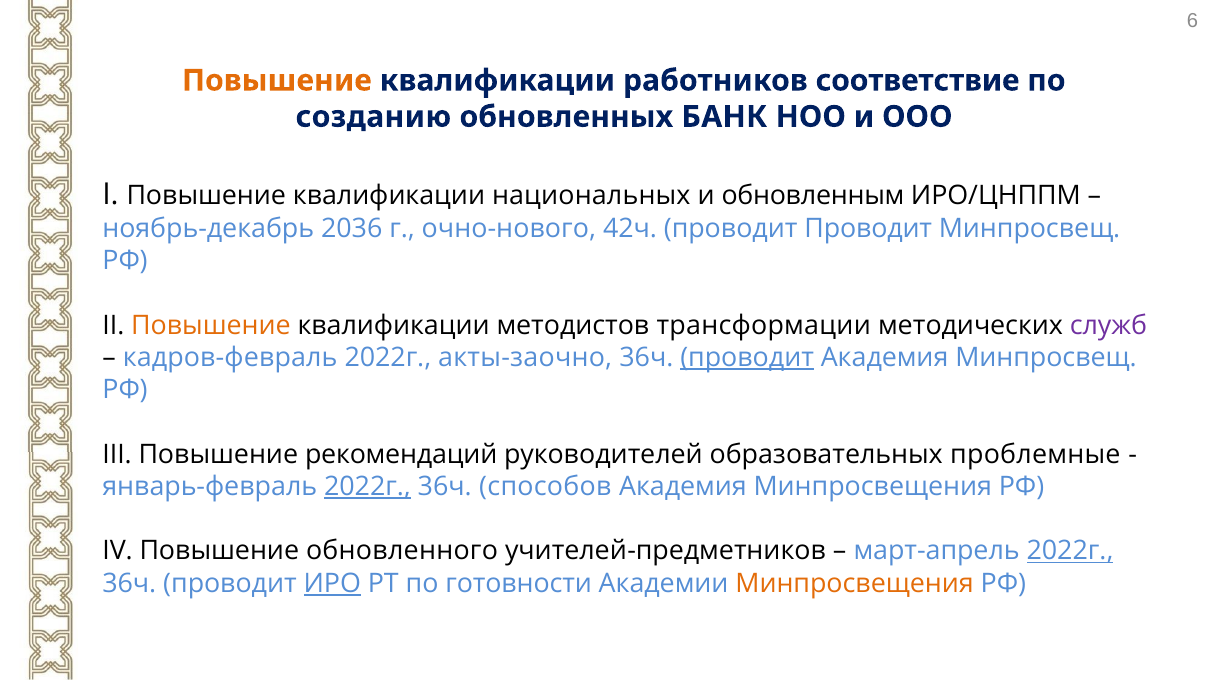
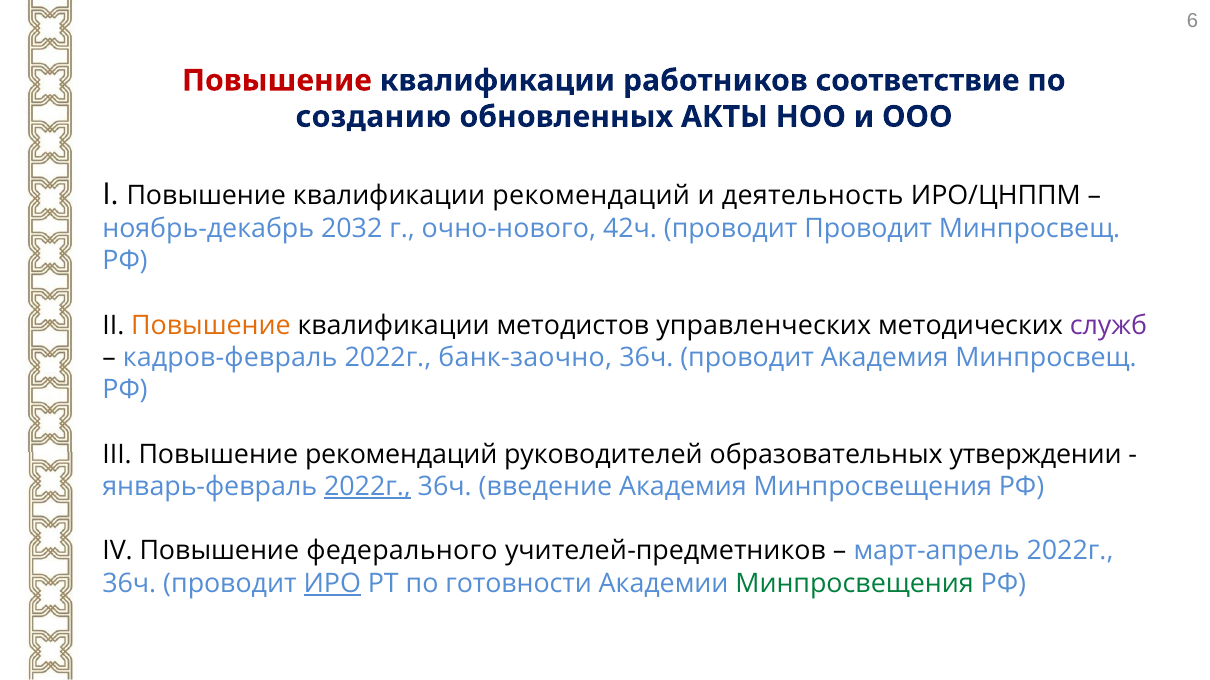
Повышение colour: orange -> red (277, 81)
БАНК: БАНК -> АКТЫ (724, 117)
квалификации национальных: национальных -> рекомендаций (591, 196)
обновленным: обновленным -> деятельность (813, 196)
2036: 2036 -> 2032 (352, 229)
трансформации: трансформации -> управленческих (764, 326)
акты-заочно: акты-заочно -> банк-заочно (525, 358)
проводит underline: present -> none (747, 358)
проблемные: проблемные -> утверждении (1036, 455)
способов: способов -> введение (545, 487)
обновленного: обновленного -> федерального (402, 551)
2022г underline: present -> none (1070, 551)
Минпросвещения colour: orange -> green (855, 584)
